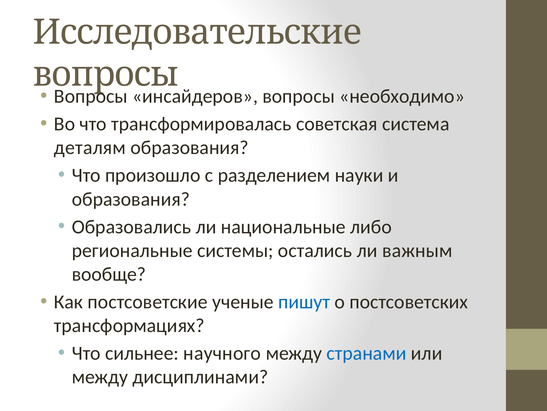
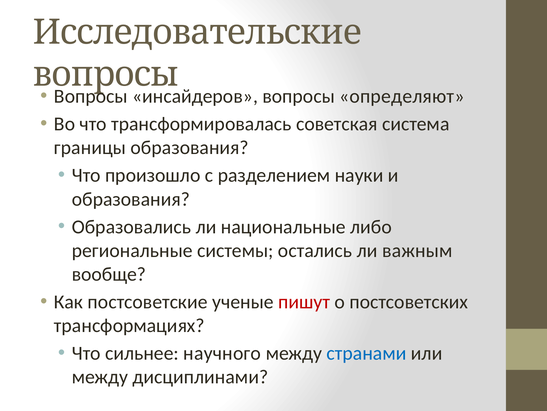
необходимо: необходимо -> определяют (402, 96)
деталям: деталям -> границы (90, 147)
пишут colour: blue -> red (304, 301)
